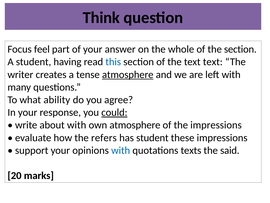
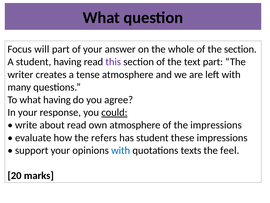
Think: Think -> What (101, 18)
feel: feel -> will (42, 49)
this colour: blue -> purple (113, 62)
text text: text -> part (213, 62)
atmosphere underline: present -> none (128, 74)
what ability: ability -> having (57, 100)
about with: with -> read (77, 125)
said: said -> feel (230, 150)
